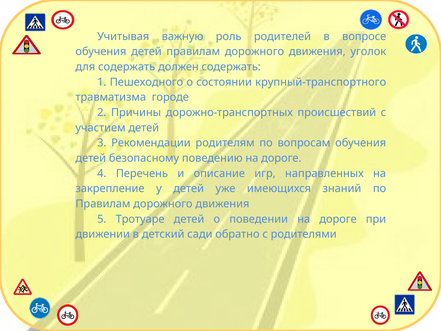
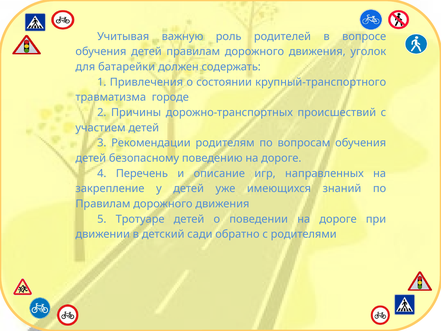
для содержать: содержать -> батарейки (127, 67)
Пешеходного: Пешеходного -> Привлечения (146, 82)
